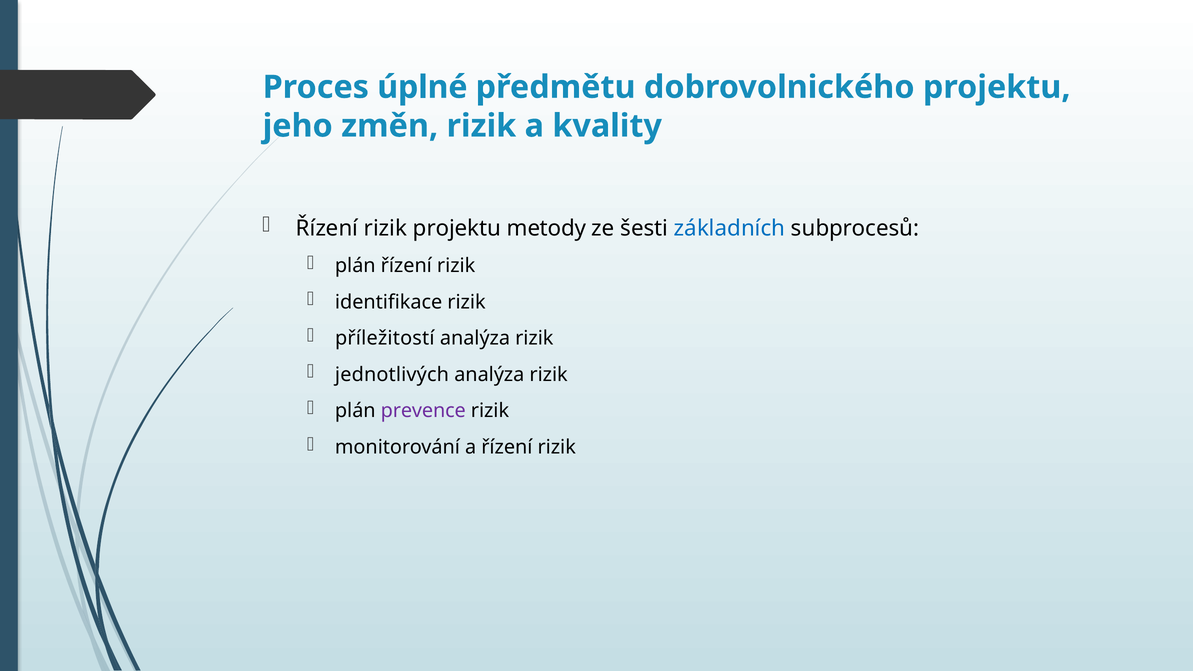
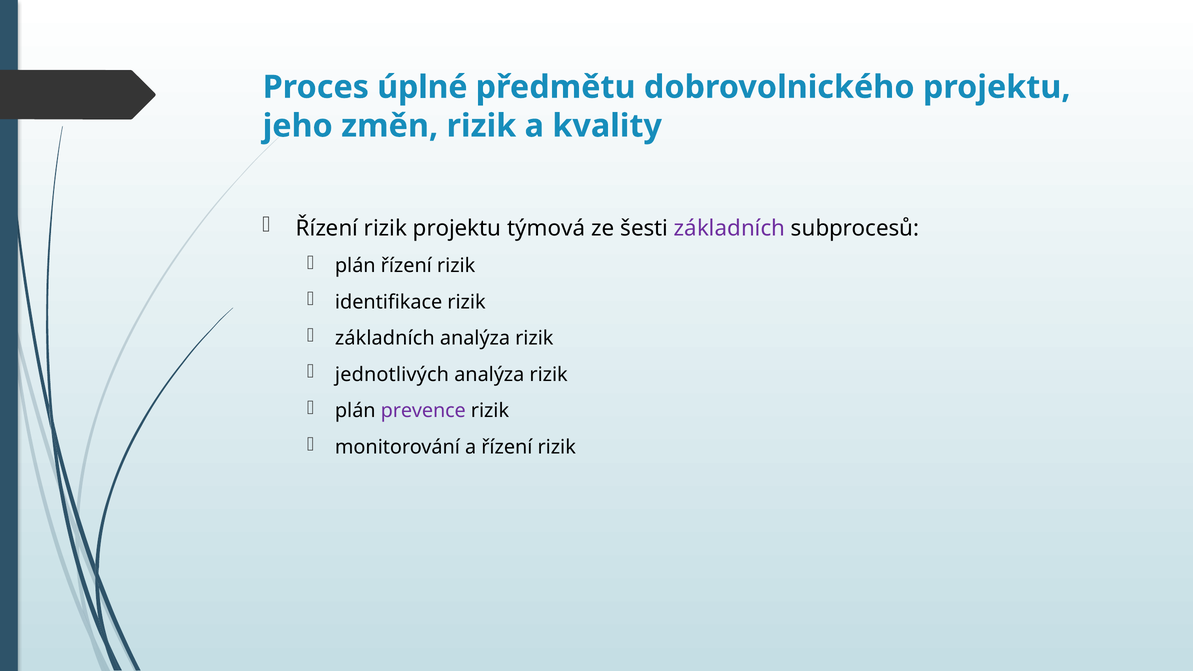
metody: metody -> týmová (546, 228)
základních colour: blue -> purple (730, 228)
příležitostí: příležitostí -> základních (385, 338)
